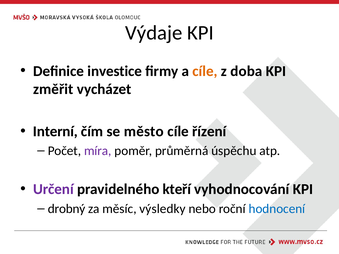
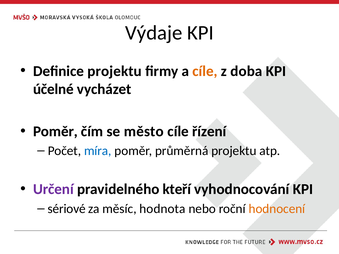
Definice investice: investice -> projektu (115, 71)
změřit: změřit -> účelné (53, 89)
Interní: Interní -> Poměr (55, 131)
míra colour: purple -> blue (98, 151)
průměrná úspěchu: úspěchu -> projektu (234, 151)
drobný: drobný -> sériové (67, 209)
výsledky: výsledky -> hodnota (162, 209)
hodnocení colour: blue -> orange (277, 209)
